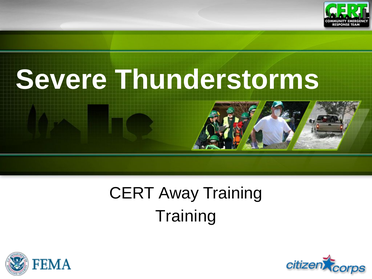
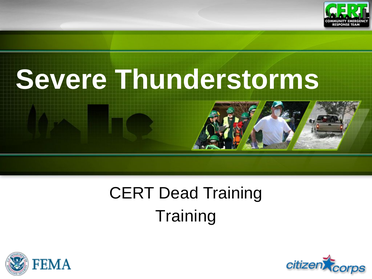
Away: Away -> Dead (179, 193)
